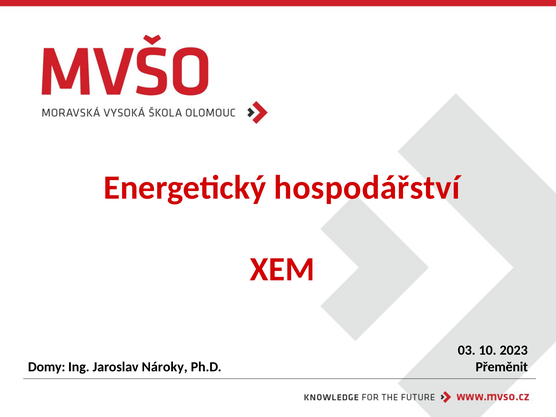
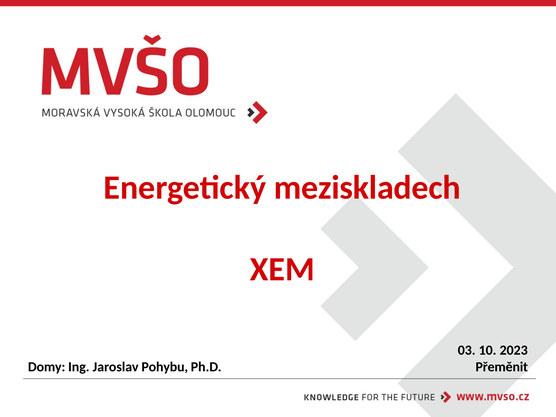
hospodářství: hospodářství -> meziskladech (367, 188)
Nároky: Nároky -> Pohybu (165, 367)
